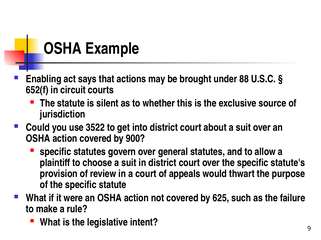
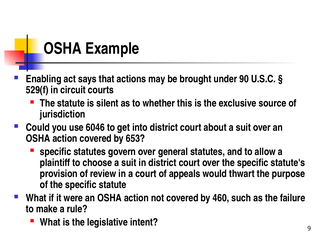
88: 88 -> 90 (244, 79)
652(f: 652(f -> 529(f (37, 90)
3522: 3522 -> 6046 (95, 128)
900: 900 -> 653 (136, 139)
625: 625 -> 460 (221, 199)
